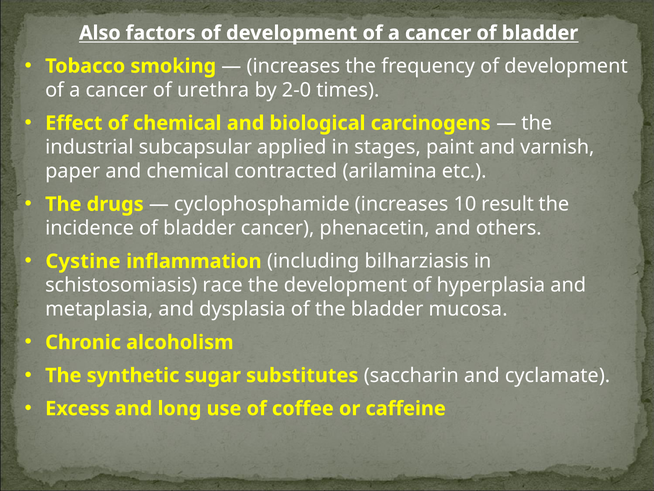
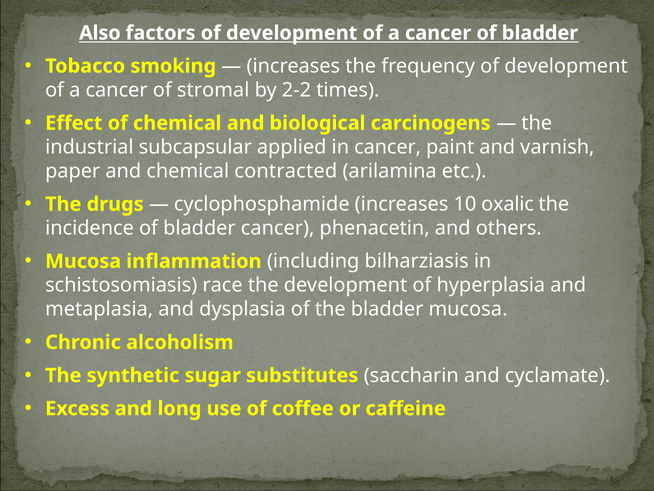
urethra: urethra -> stromal (213, 90)
2-0: 2-0 -> 2-2 (296, 90)
in stages: stages -> cancer (388, 147)
result: result -> oxalic (508, 204)
Cystine: Cystine -> Mucosa (83, 261)
